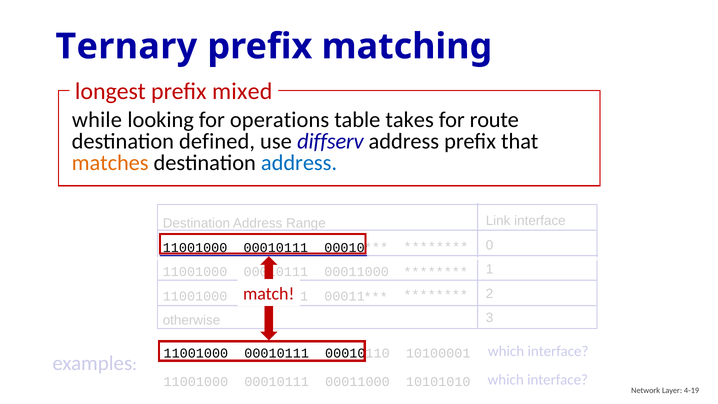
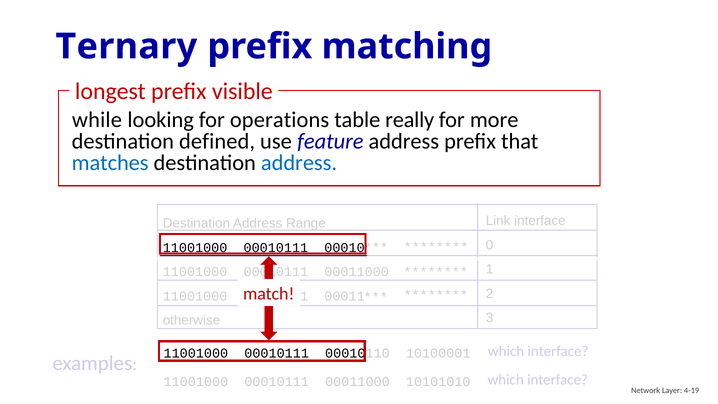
mixed: mixed -> visible (242, 91)
takes: takes -> really (410, 120)
route: route -> more (494, 120)
diffserv: diffserv -> feature (330, 141)
matches colour: orange -> blue (110, 163)
